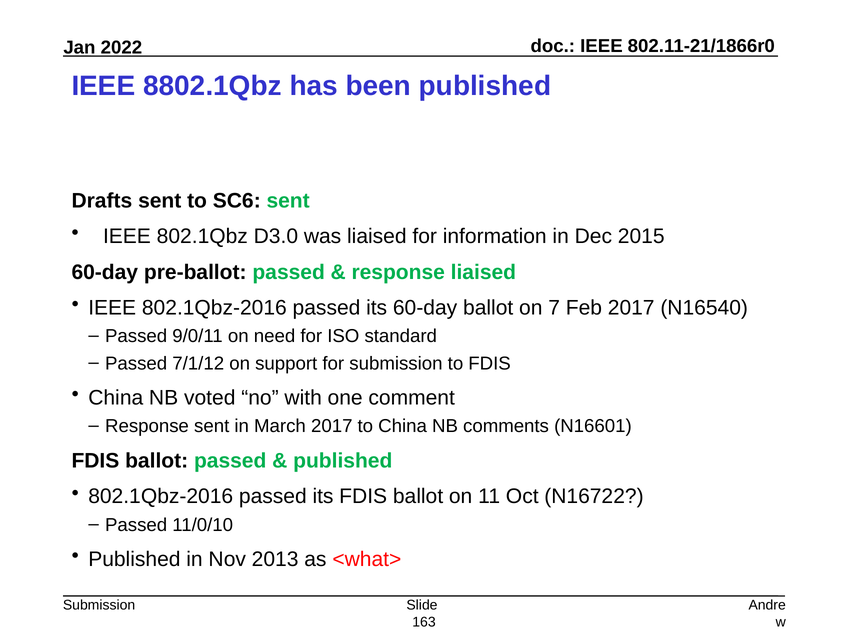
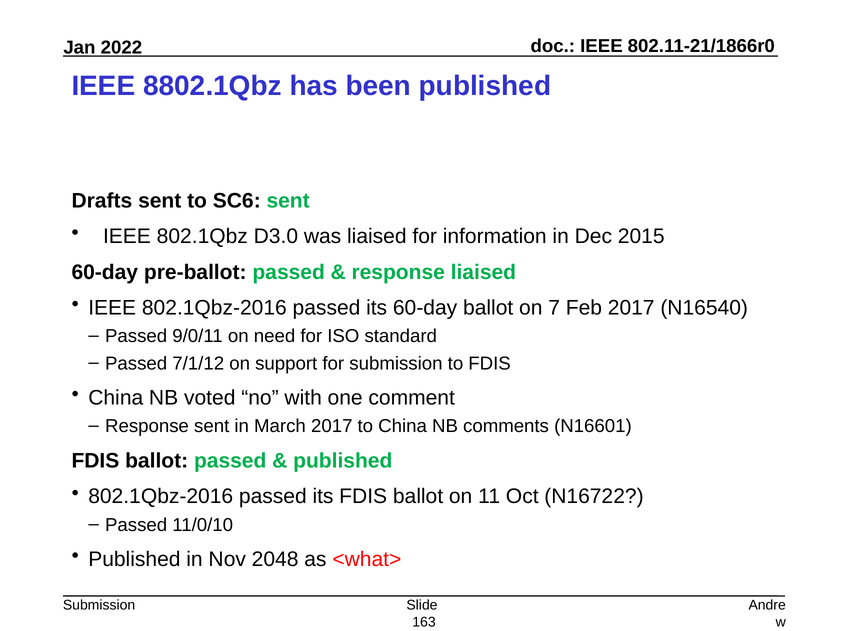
2013: 2013 -> 2048 (275, 559)
